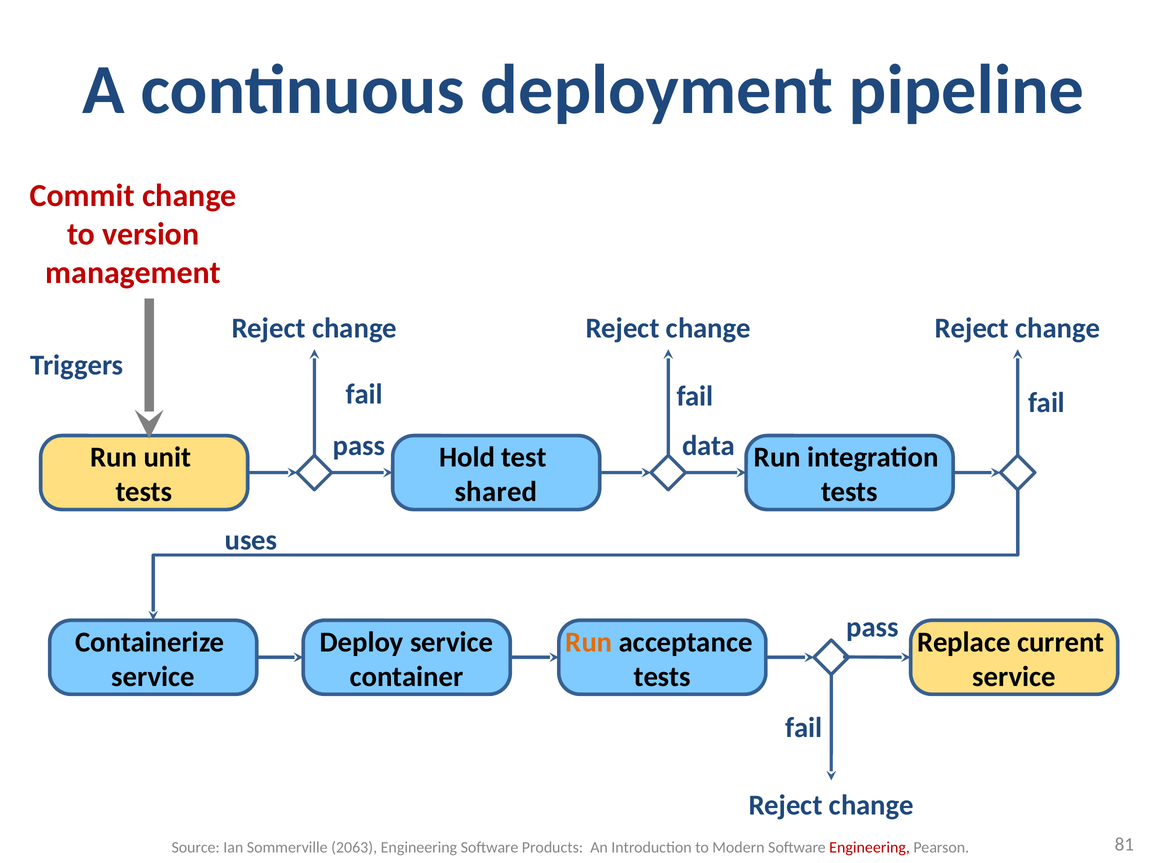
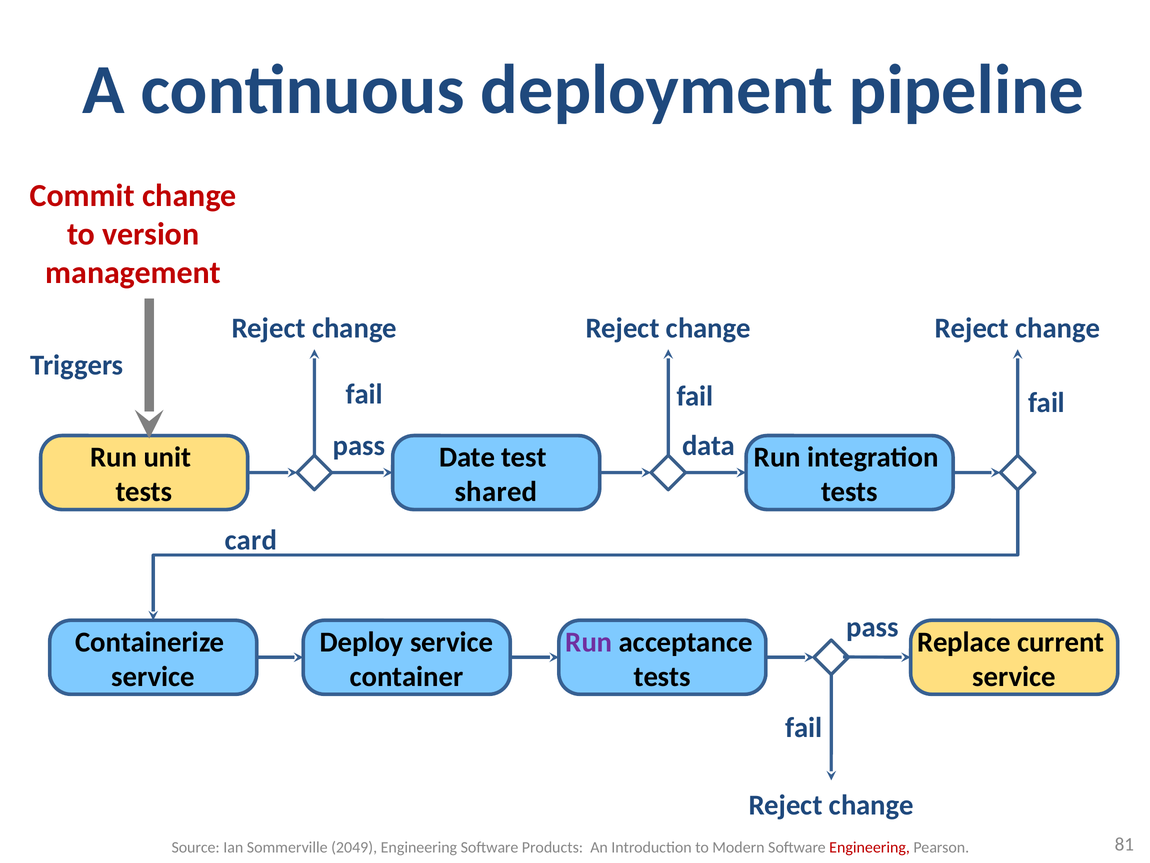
Hold: Hold -> Date (467, 457)
uses: uses -> card (251, 540)
Run colour: orange -> purple (589, 642)
2063: 2063 -> 2049 (354, 847)
